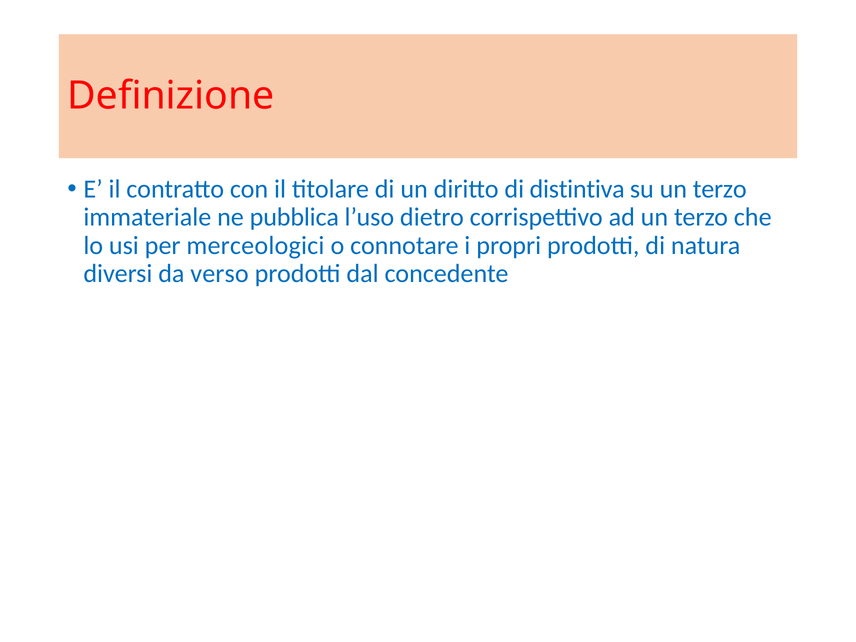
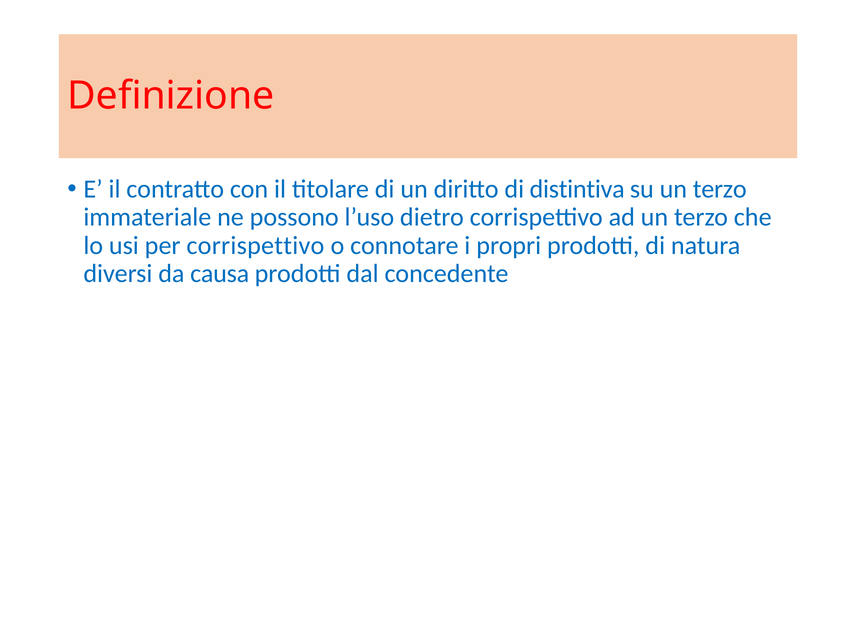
pubblica: pubblica -> possono (294, 217)
per merceologici: merceologici -> corrispettivo (255, 246)
verso: verso -> causa (220, 274)
